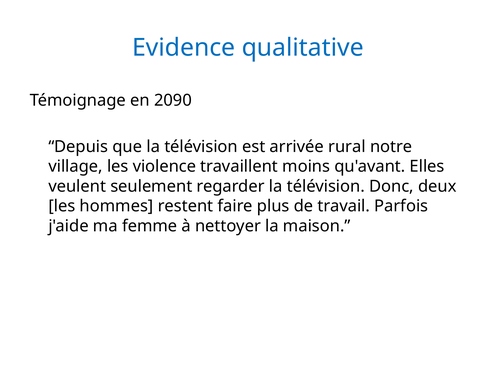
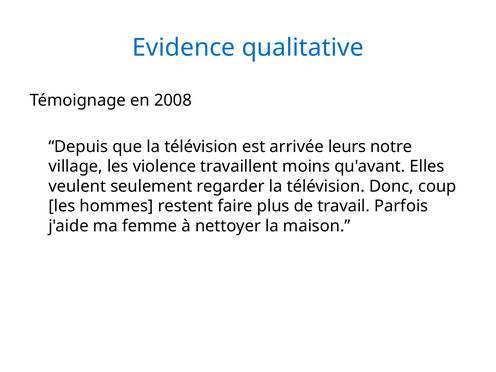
2090: 2090 -> 2008 (173, 100)
rural: rural -> leurs (347, 147)
deux: deux -> coup (437, 186)
